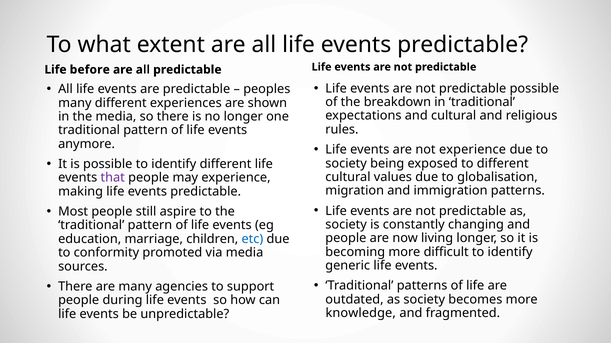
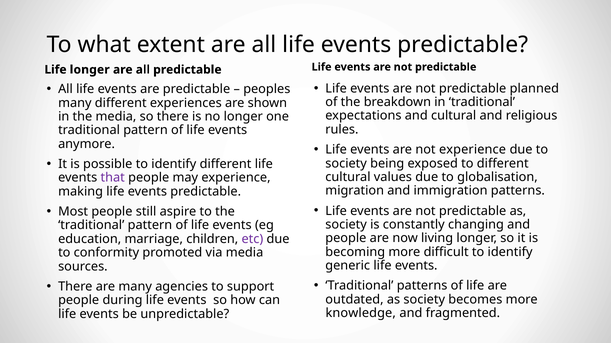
Life before: before -> longer (90, 70)
predictable possible: possible -> planned (534, 89)
etc colour: blue -> purple (252, 239)
